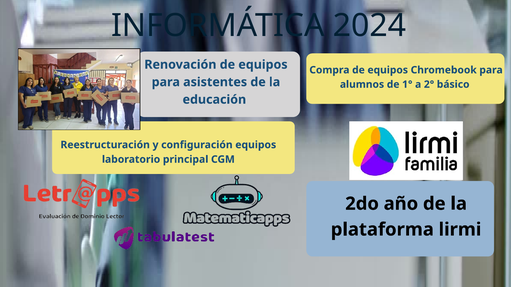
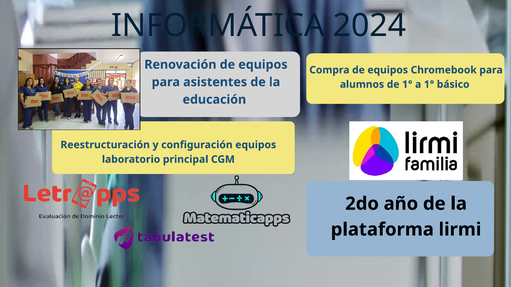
a 2°: 2° -> 1° (429, 85)
